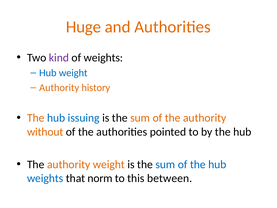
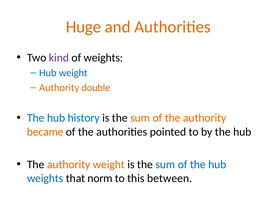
history: history -> double (96, 87)
The colour: orange -> blue (36, 118)
issuing: issuing -> history (84, 118)
without: without -> became (45, 132)
